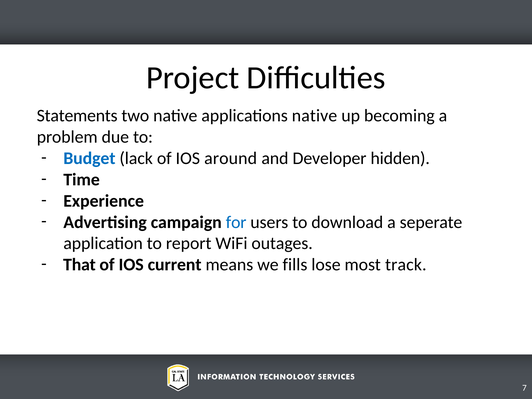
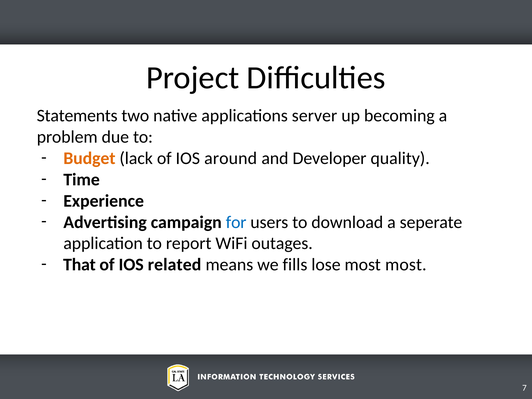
applications native: native -> server (315, 116)
Budget colour: blue -> orange (89, 158)
hidden: hidden -> quality (400, 158)
current: current -> related (175, 265)
most track: track -> most (406, 265)
